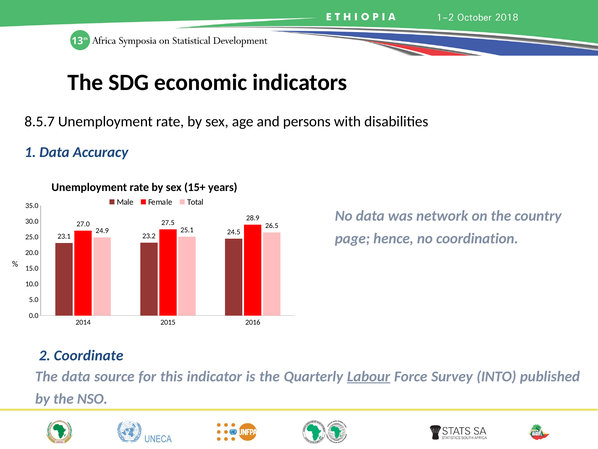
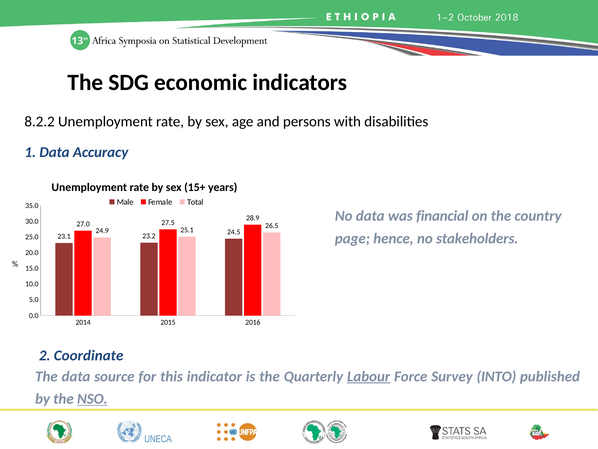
8.5.7: 8.5.7 -> 8.2.2 (40, 122)
network: network -> financial (442, 216)
coordination: coordination -> stakeholders (477, 238)
NSO underline: none -> present (92, 398)
